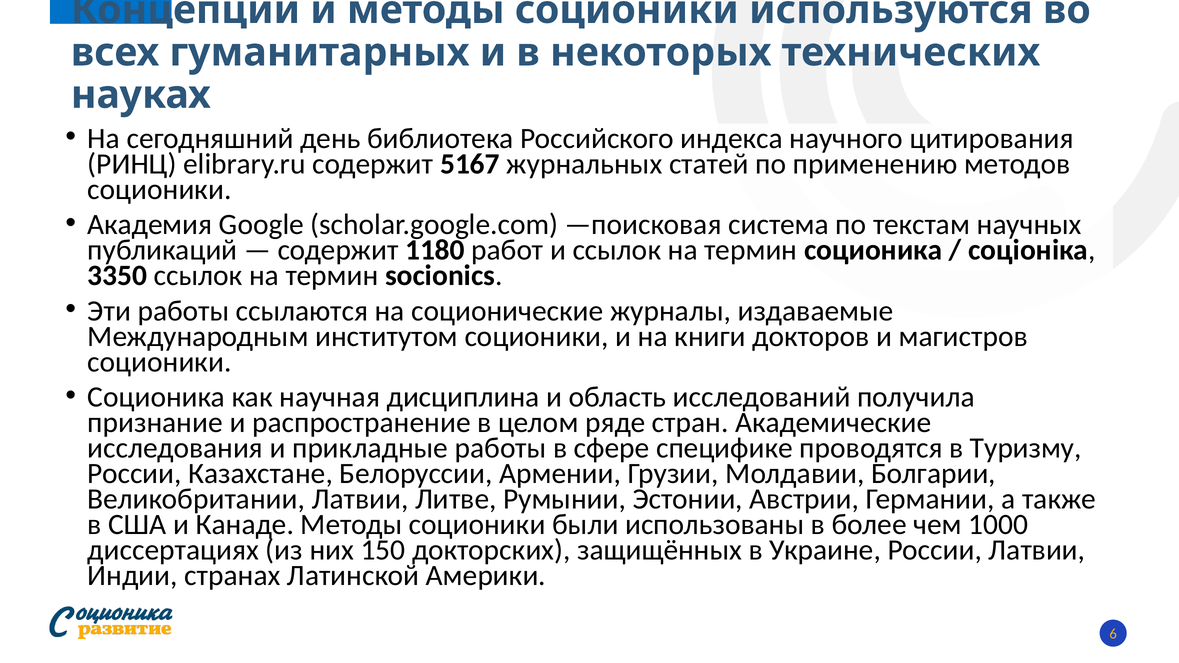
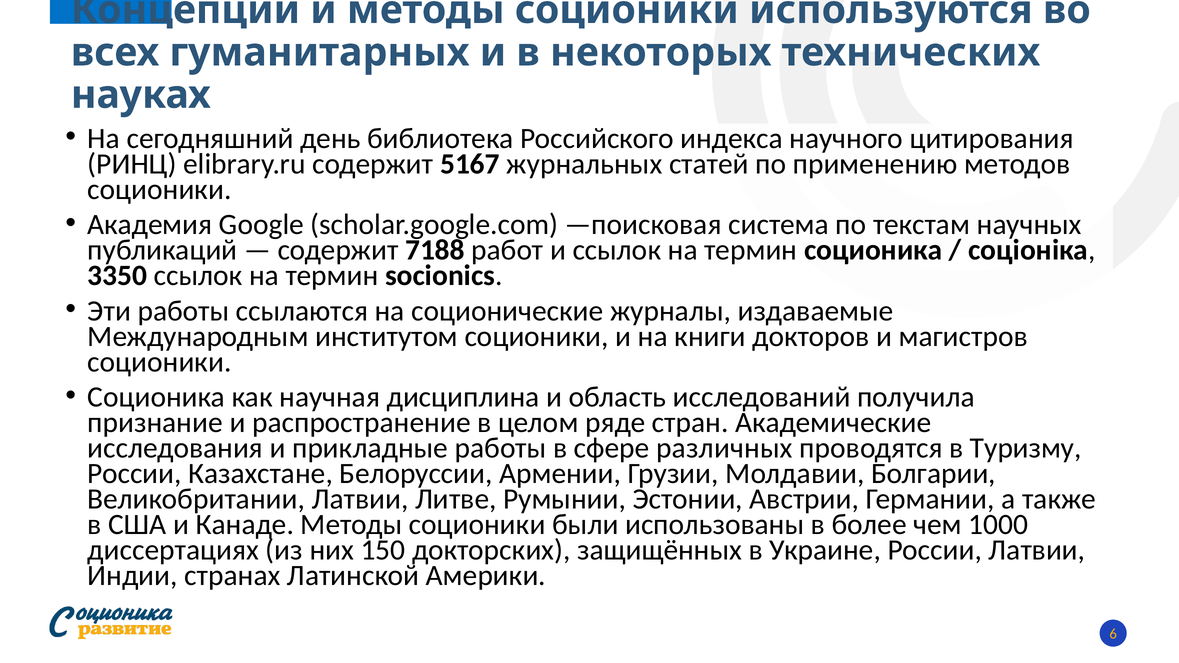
1180: 1180 -> 7188 (435, 250)
специфике: специфике -> различных (724, 448)
